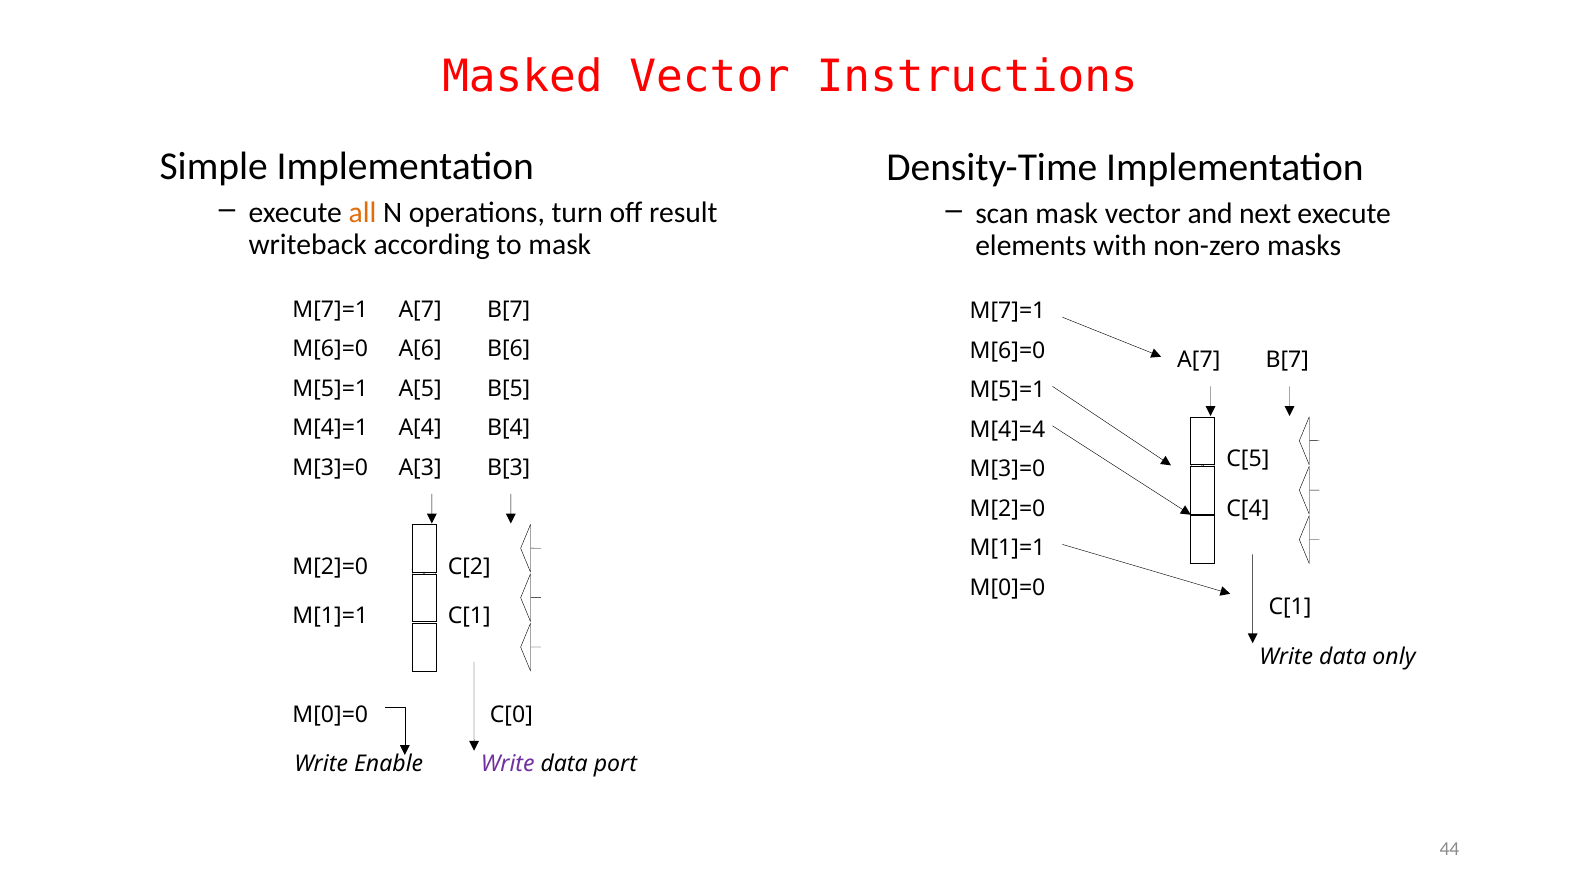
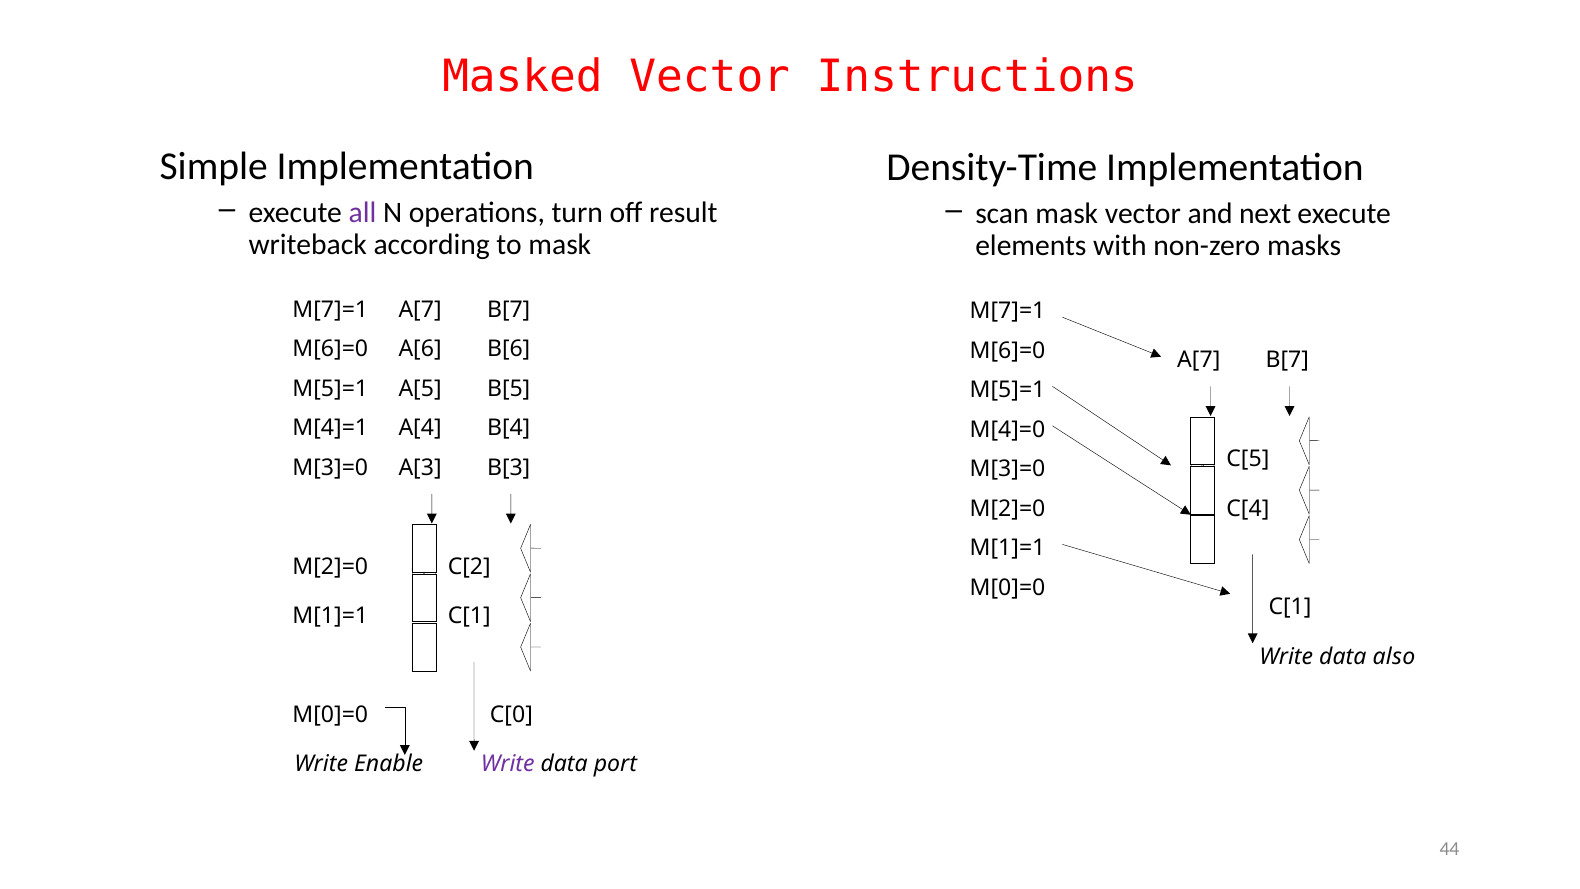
all colour: orange -> purple (362, 213)
M[4]=4: M[4]=4 -> M[4]=0 (1008, 429)
only: only -> also (1394, 656)
